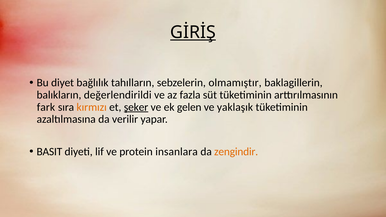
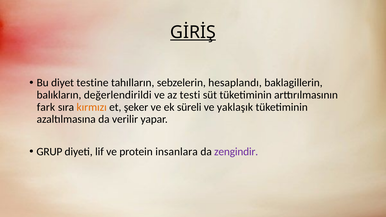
bağlılık: bağlılık -> testine (92, 83)
olmamıştır: olmamıştır -> hesaplandı (235, 83)
fazla: fazla -> testi (190, 95)
şeker underline: present -> none (136, 107)
gelen: gelen -> süreli (189, 107)
BASIT: BASIT -> GRUP (49, 152)
zengindir colour: orange -> purple (236, 152)
